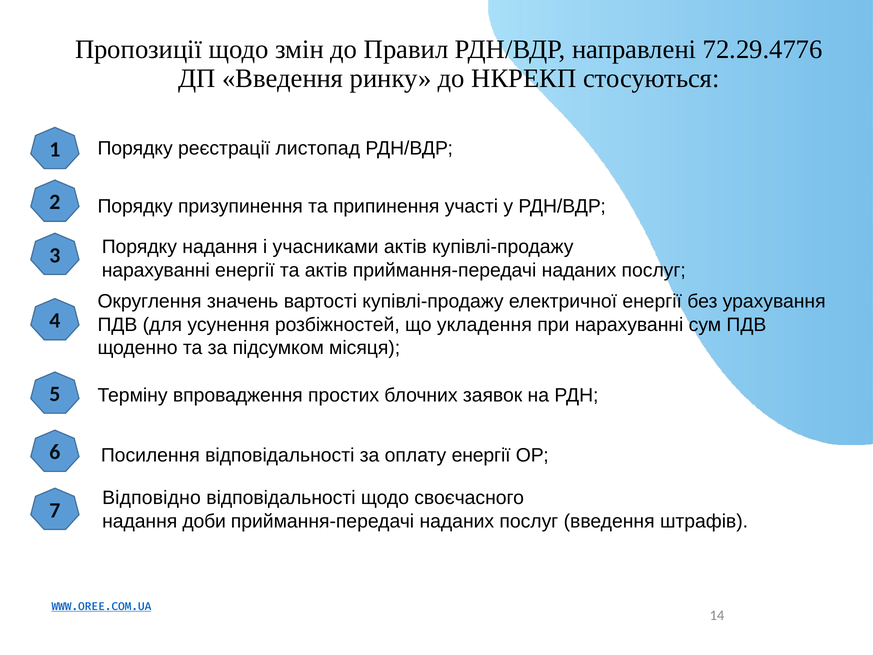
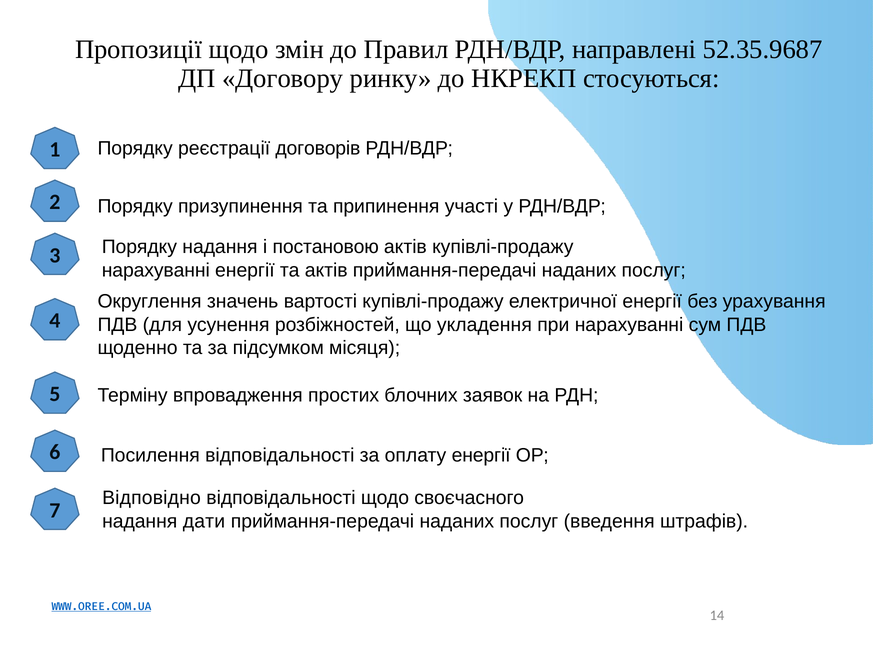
72.29.4776: 72.29.4776 -> 52.35.9687 (763, 49)
ДП Введення: Введення -> Договору (283, 78)
листопад: листопад -> договорів (318, 149)
учасниками: учасниками -> постановою (326, 247)
доби: доби -> дати (204, 521)
